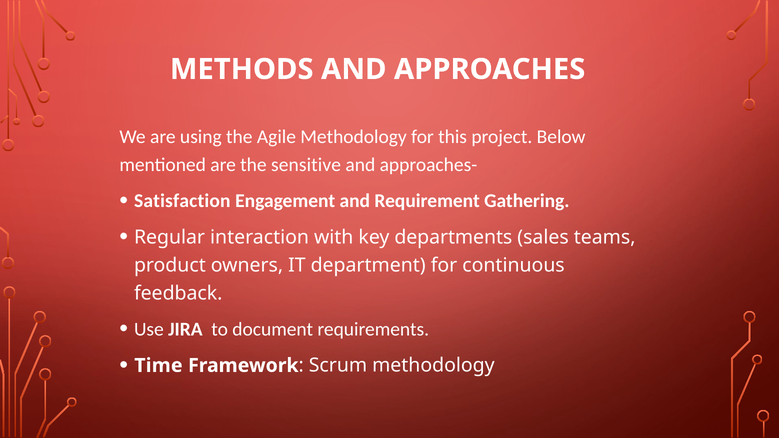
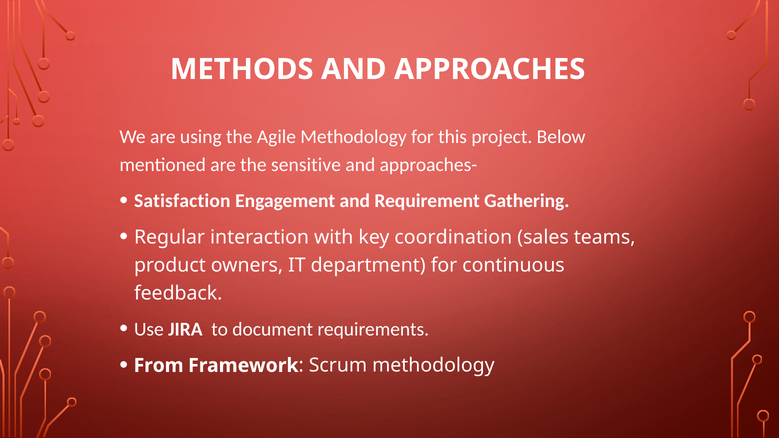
departments: departments -> coordination (453, 237)
Time: Time -> From (159, 366)
